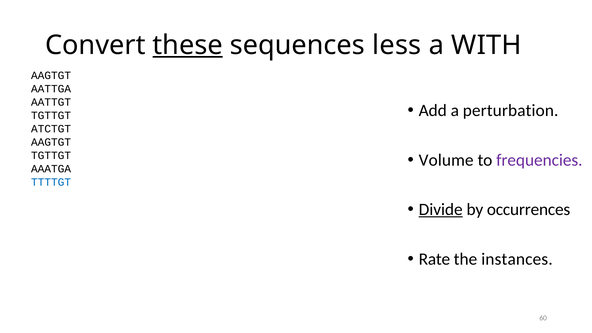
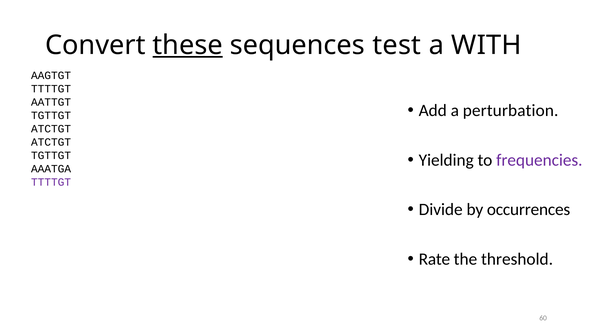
less: less -> test (397, 45)
AATTGA: AATTGA -> TTTTGT (51, 89)
AAGTGT: AAGTGT -> ATCTGT (51, 142)
Volume: Volume -> Yielding (446, 160)
TTTTGT colour: blue -> purple (51, 182)
Divide underline: present -> none (441, 210)
instances: instances -> threshold (517, 259)
